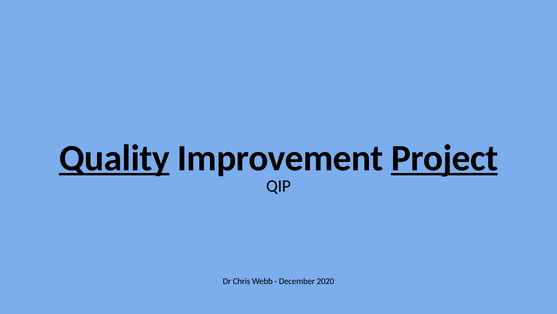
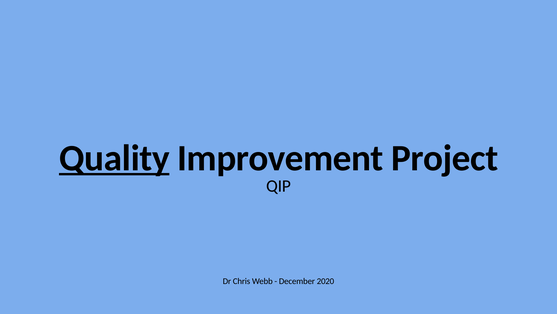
Project underline: present -> none (445, 158)
